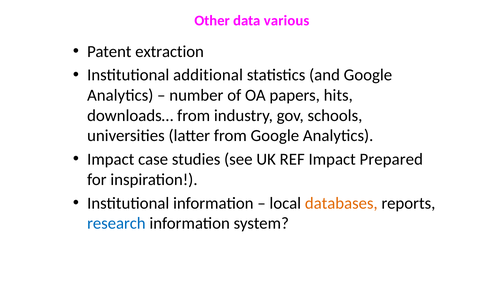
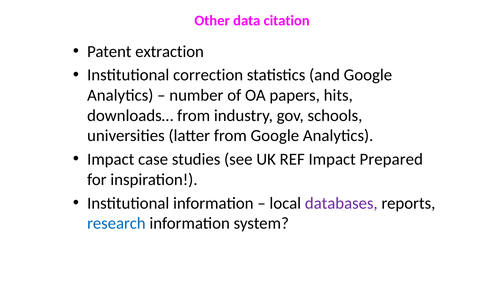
various: various -> citation (287, 21)
additional: additional -> correction (208, 75)
databases colour: orange -> purple (341, 203)
